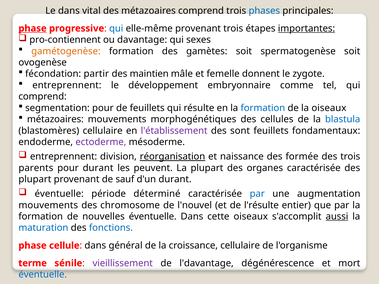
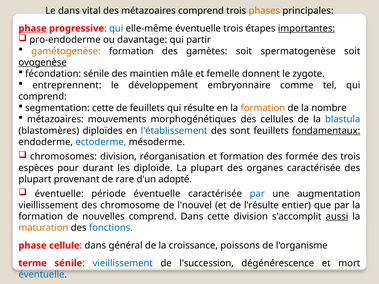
phases colour: blue -> orange (264, 11)
elle-même provenant: provenant -> éventuelle (198, 28)
pro-contiennent: pro-contiennent -> pro-endoderme (65, 40)
sexes: sexes -> partir (199, 40)
ovogenèse underline: none -> present (43, 63)
fécondation partir: partir -> sénile (96, 74)
segmentation pour: pour -> cette (103, 108)
formation colour: blue -> orange (263, 108)
la oiseaux: oiseaux -> nombre (329, 108)
blastomères cellulaire: cellulaire -> diploïdes (103, 131)
l'établissement colour: purple -> blue (174, 131)
fondamentaux underline: none -> present (326, 131)
ectoderme colour: purple -> blue (101, 142)
entreprennent: entreprennent -> chromosomes (64, 157)
réorganisation underline: present -> none (172, 157)
et naissance: naissance -> formation (242, 157)
parents: parents -> espèces (36, 168)
peuvent: peuvent -> diploïde (153, 168)
sauf: sauf -> rare (125, 179)
d'un durant: durant -> adopté (175, 179)
période déterminé: déterminé -> éventuelle (157, 194)
mouvements: mouvements -> vieillissement (48, 205)
nouvelles éventuelle: éventuelle -> comprend (153, 217)
cette oiseaux: oiseaux -> division (251, 217)
maturation colour: blue -> orange (43, 228)
croissance cellulaire: cellulaire -> poissons (240, 246)
vieillissement colour: purple -> blue (123, 263)
l'davantage: l'davantage -> l'succession (207, 263)
